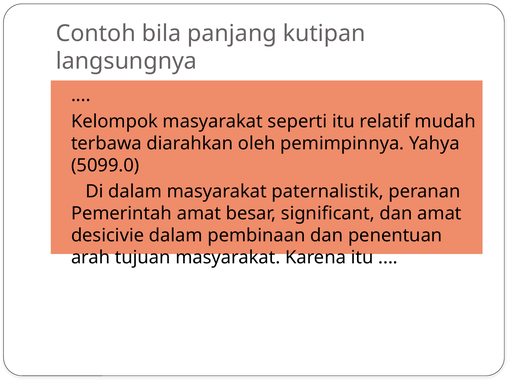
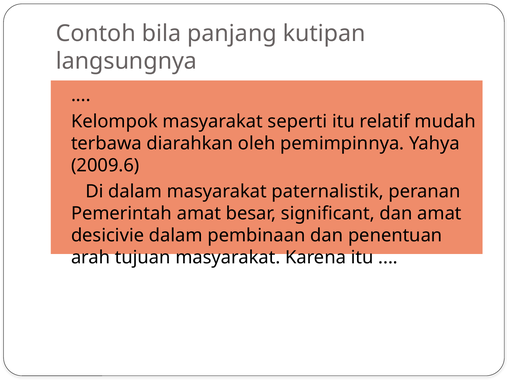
5099.0: 5099.0 -> 2009.6 (105, 165)
